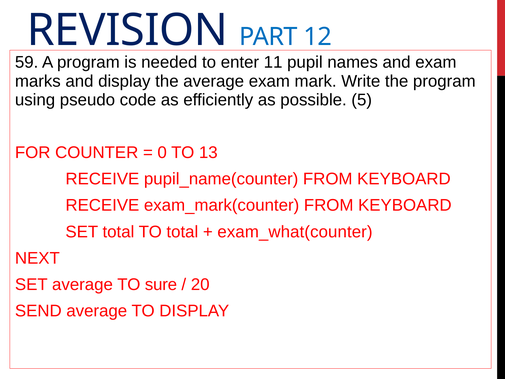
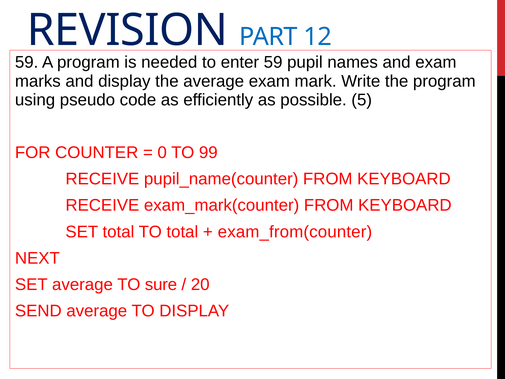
enter 11: 11 -> 59 (273, 62)
13: 13 -> 99 (208, 153)
exam_what(counter: exam_what(counter -> exam_from(counter (295, 232)
